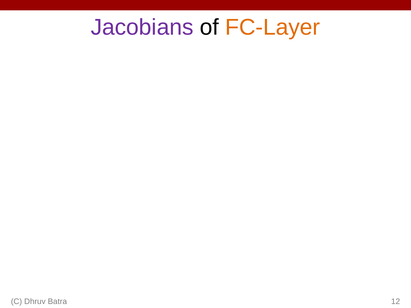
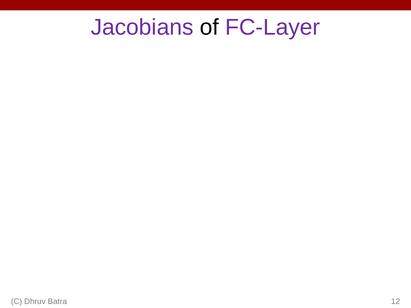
FC-Layer colour: orange -> purple (273, 27)
